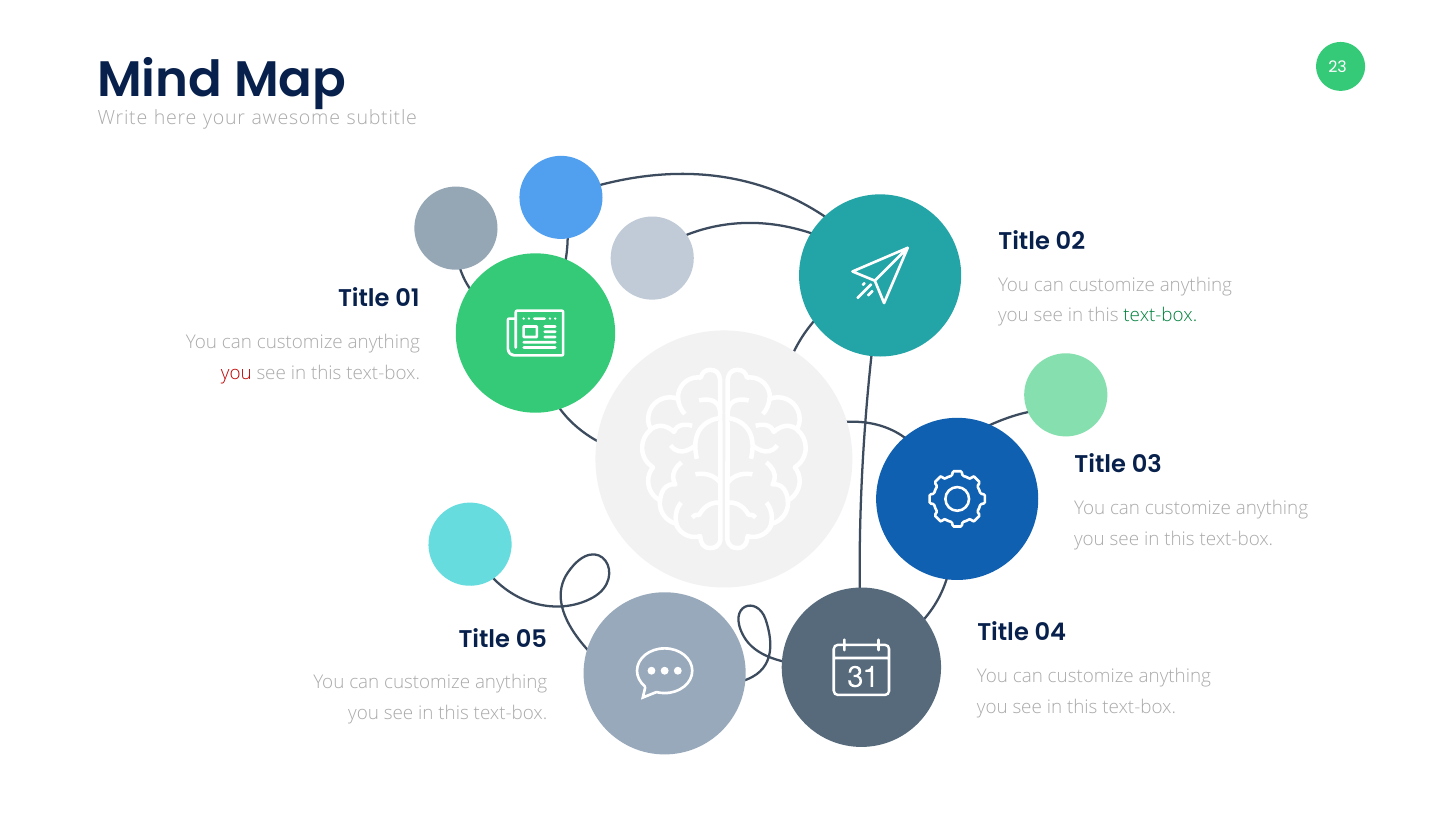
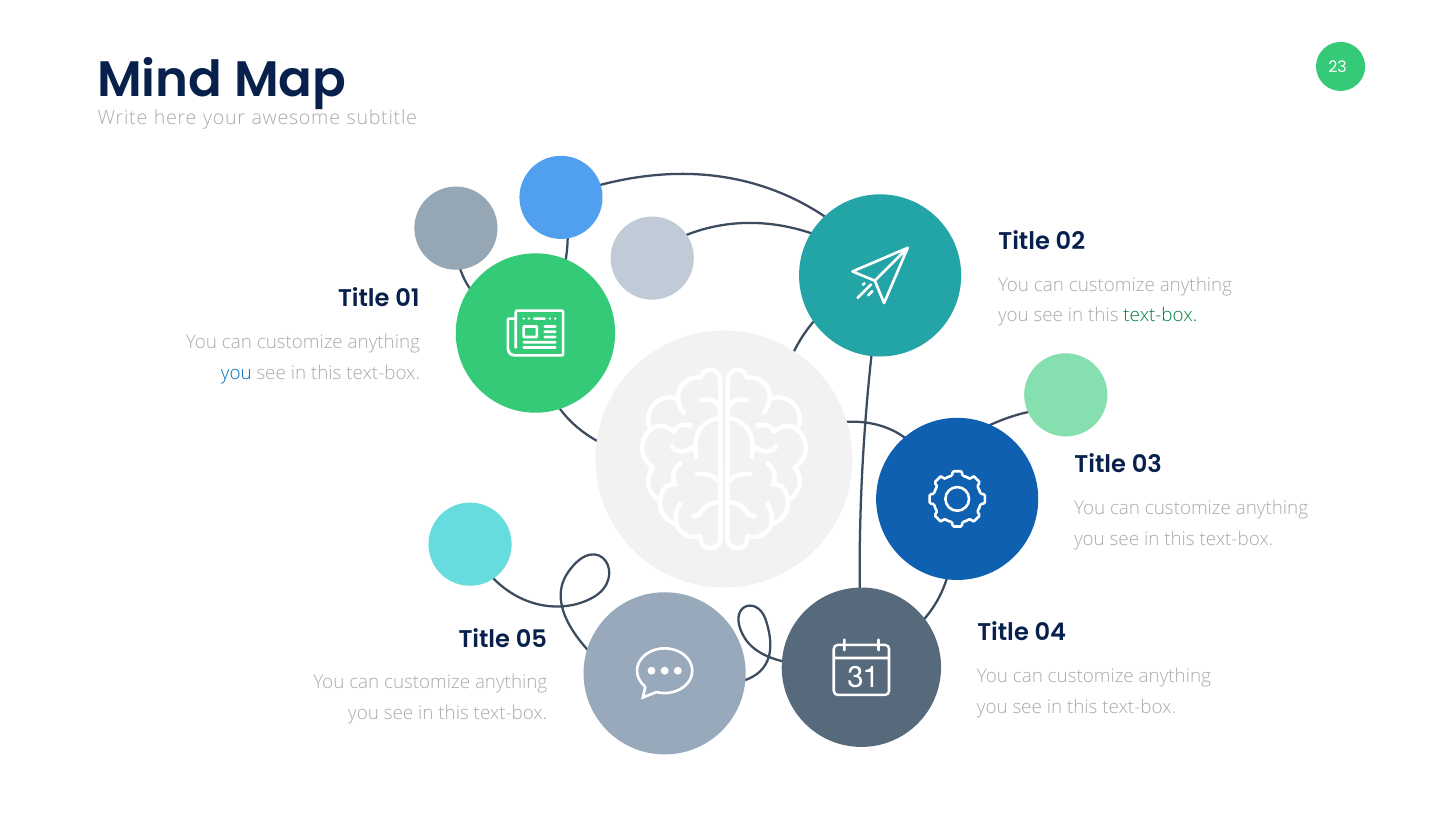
you colour: red -> blue (236, 373)
